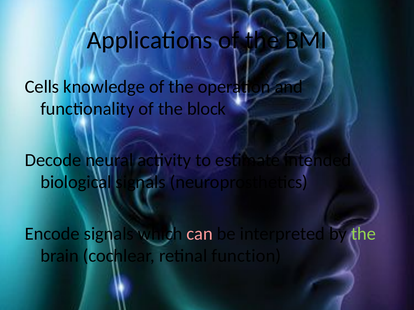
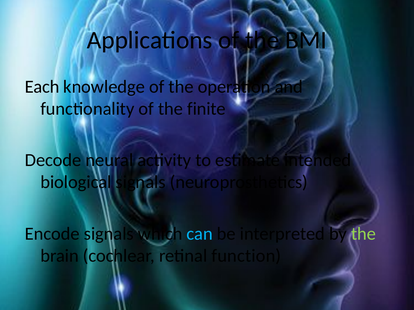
Cells: Cells -> Each (42, 87)
block: block -> finite (206, 109)
can colour: pink -> light blue (200, 234)
